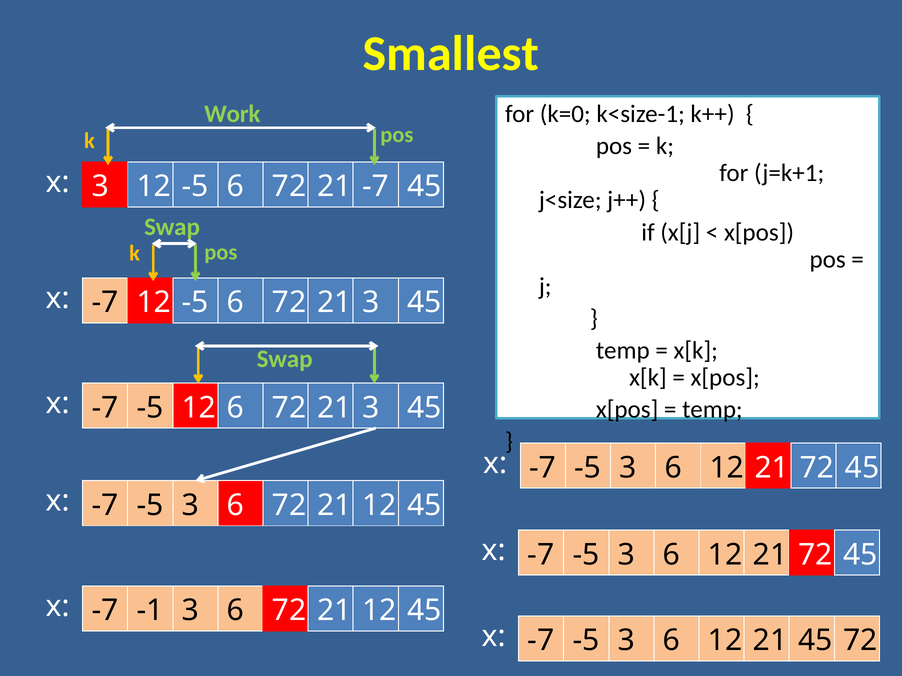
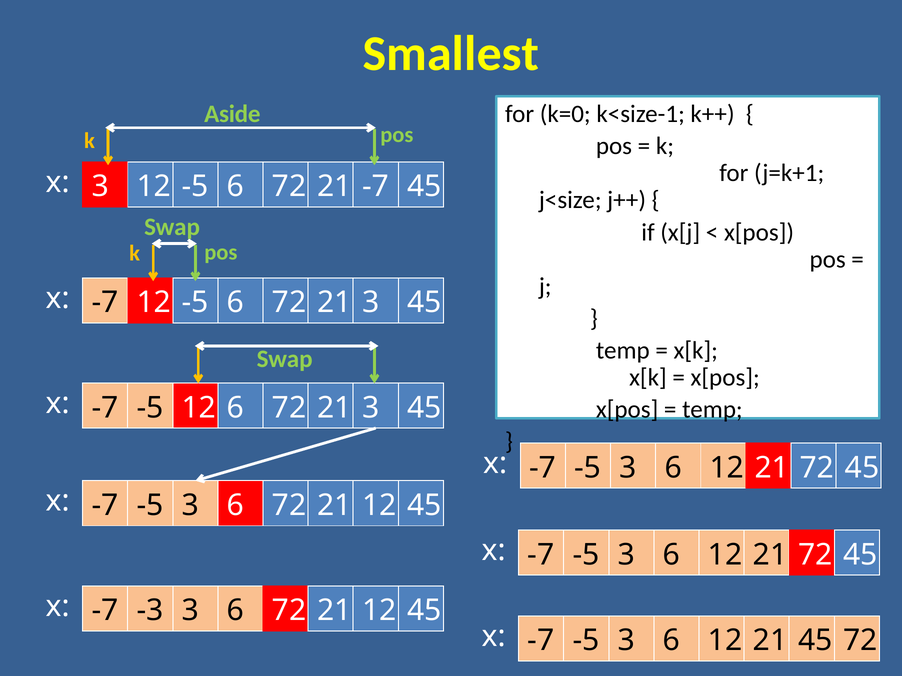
Work: Work -> Aside (232, 114)
-1: -1 -> -3 (150, 611)
